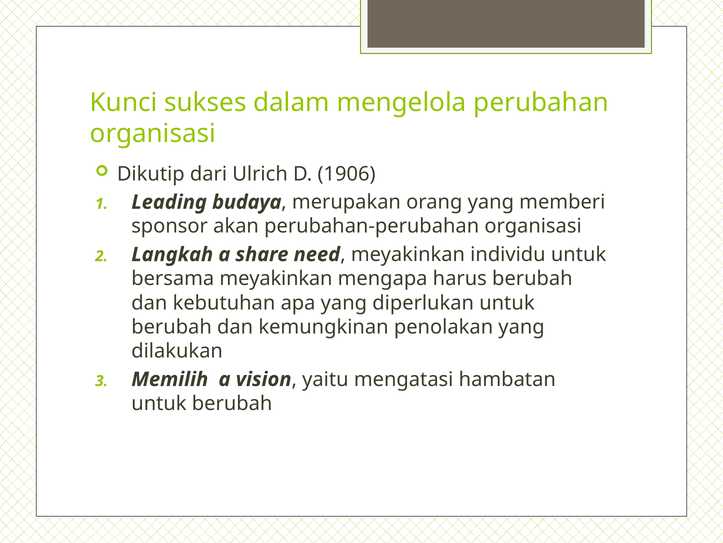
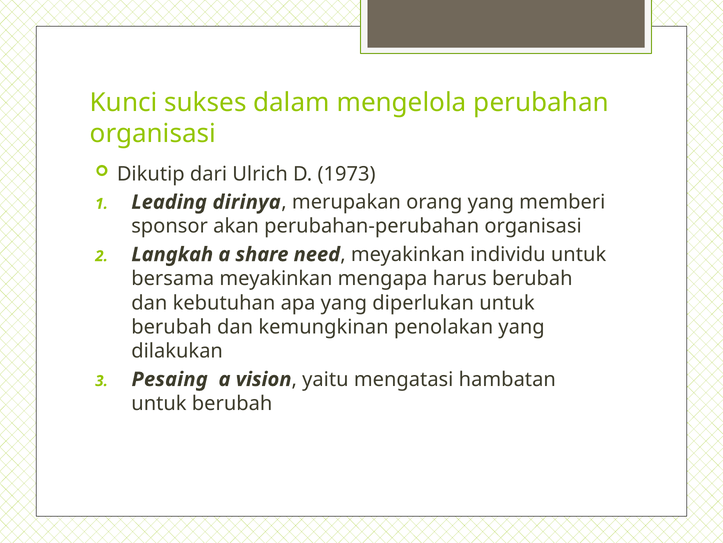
1906: 1906 -> 1973 (347, 174)
budaya: budaya -> dirinya (247, 202)
Memilih: Memilih -> Pesaing (170, 379)
